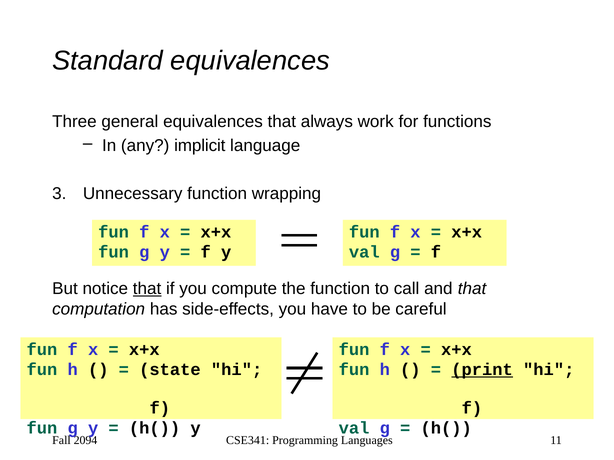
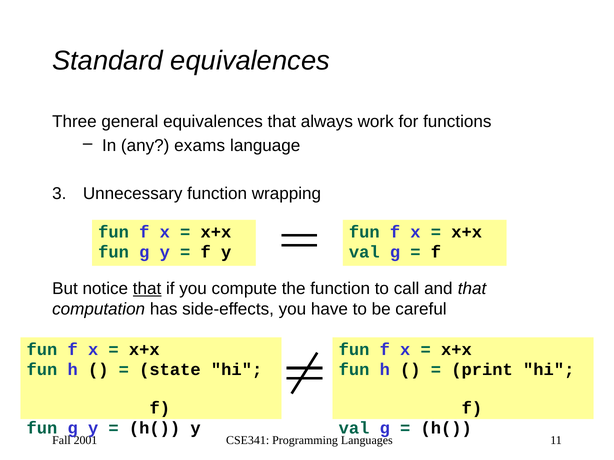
implicit: implicit -> exams (200, 146)
print underline: present -> none (482, 370)
2094: 2094 -> 2001 (86, 441)
